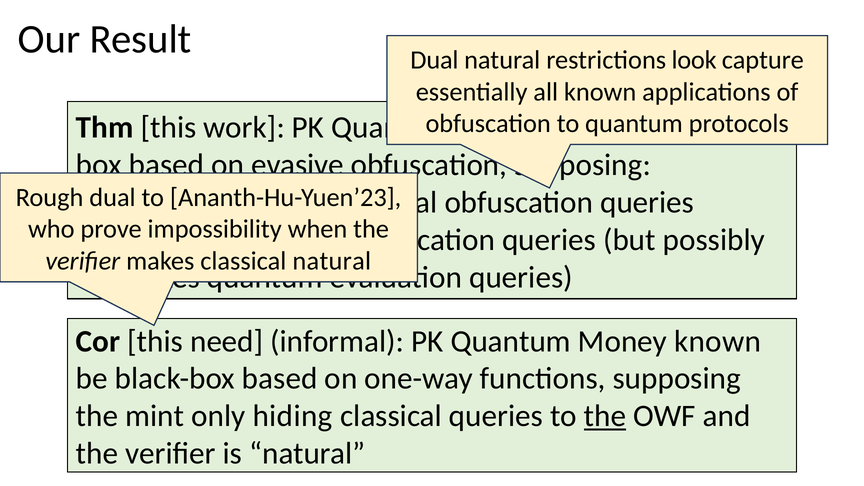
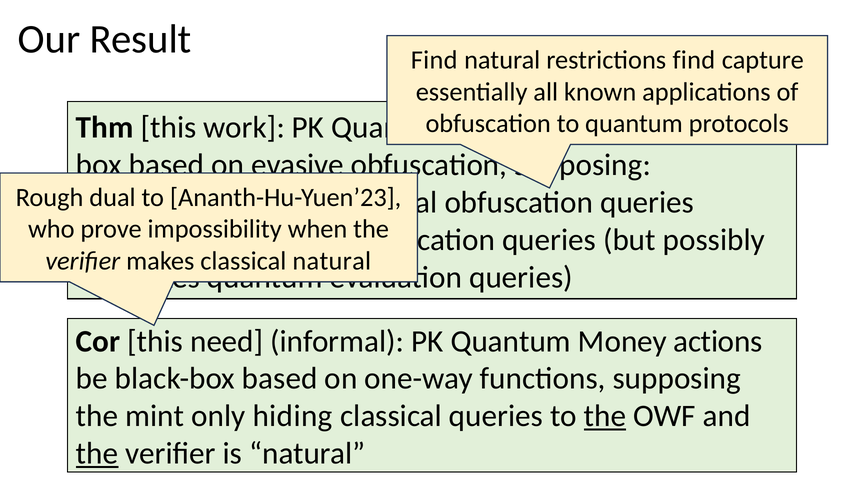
Dual: Dual -> Find (434, 60)
restrictions look: look -> find (694, 60)
Money known: known -> actions (718, 341)
the underline: none -> present (97, 454)
